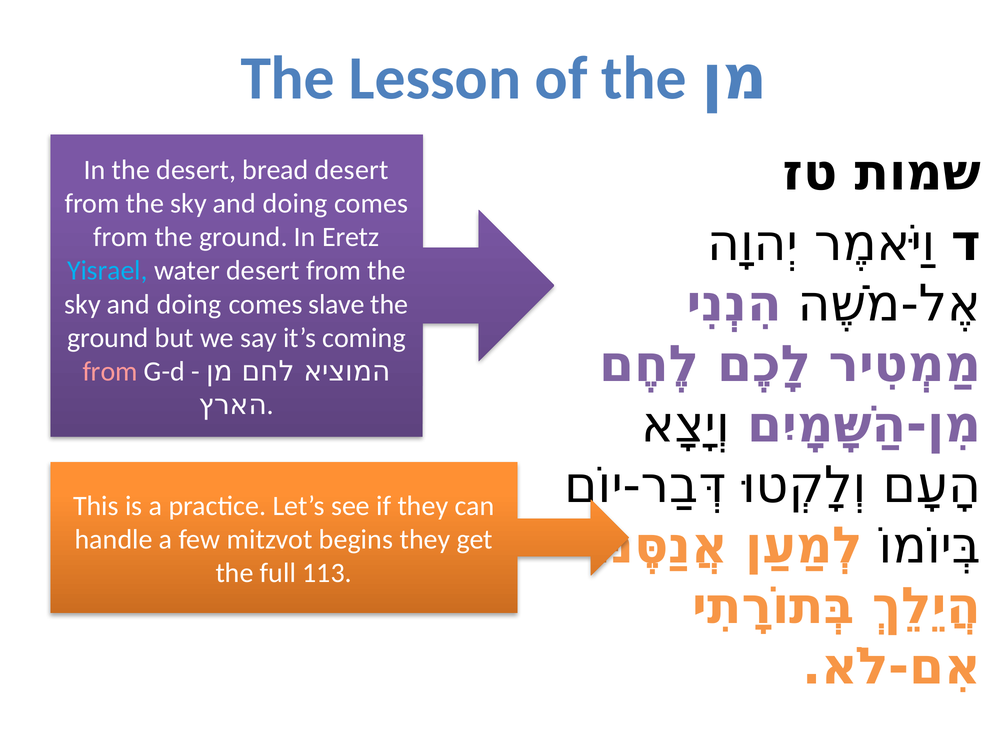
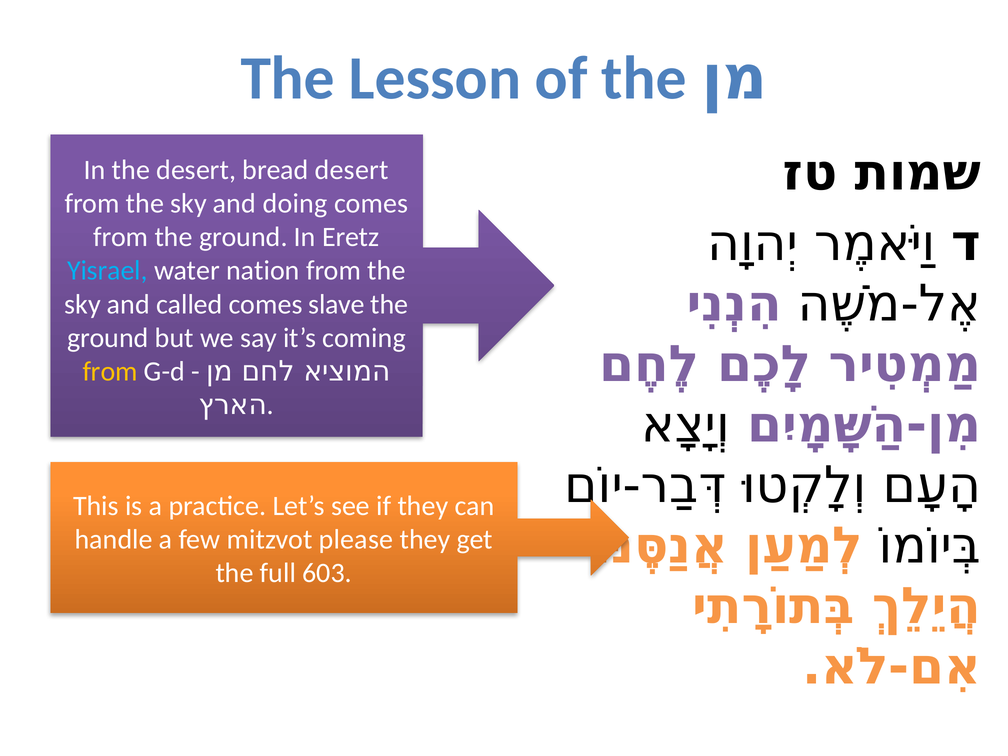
water desert: desert -> nation (263, 271)
doing: doing -> called (189, 304)
from colour: pink -> yellow (110, 372)
begins: begins -> please (356, 540)
113: 113 -> 603 (327, 573)
